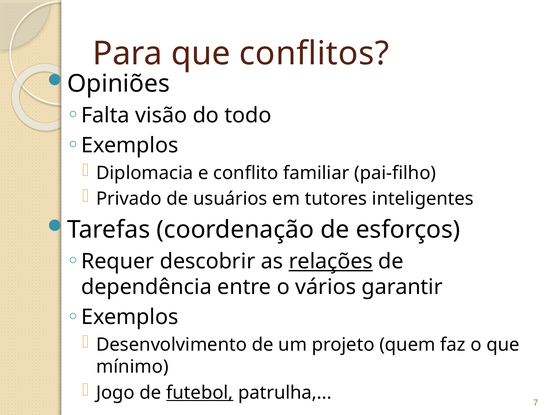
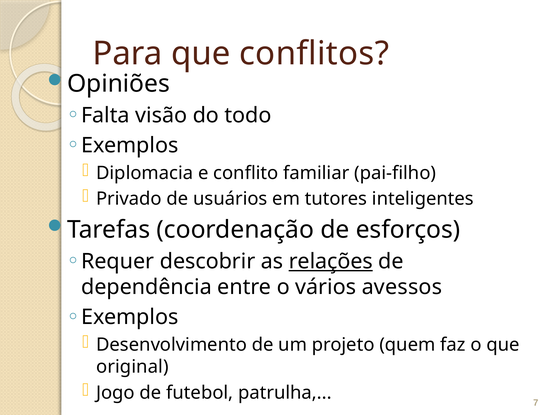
garantir: garantir -> avessos (402, 288)
mínimo: mínimo -> original (132, 367)
futebol underline: present -> none (200, 393)
